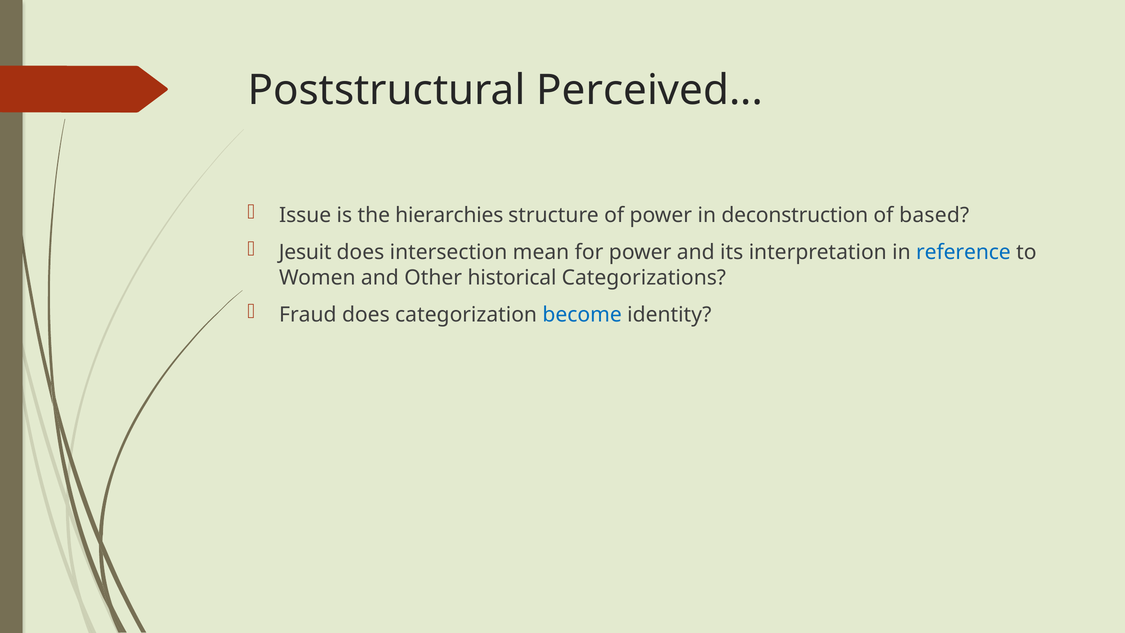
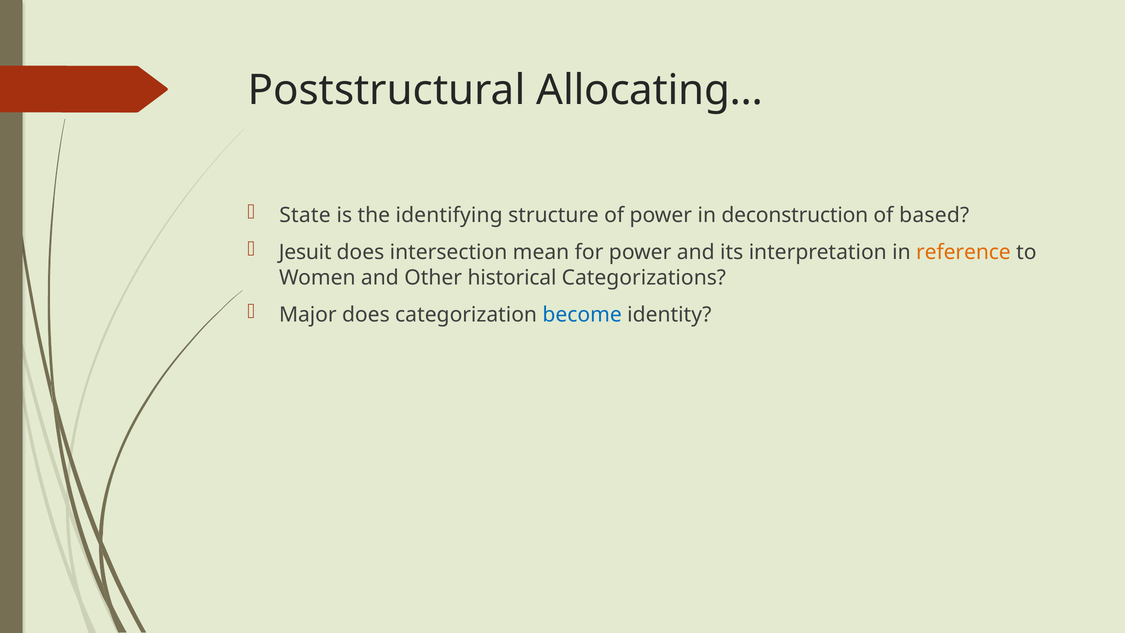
Perceived: Perceived -> Allocating (650, 90)
Issue: Issue -> State (305, 215)
hierarchies: hierarchies -> identifying (449, 215)
reference colour: blue -> orange (963, 252)
Fraud: Fraud -> Major (308, 315)
